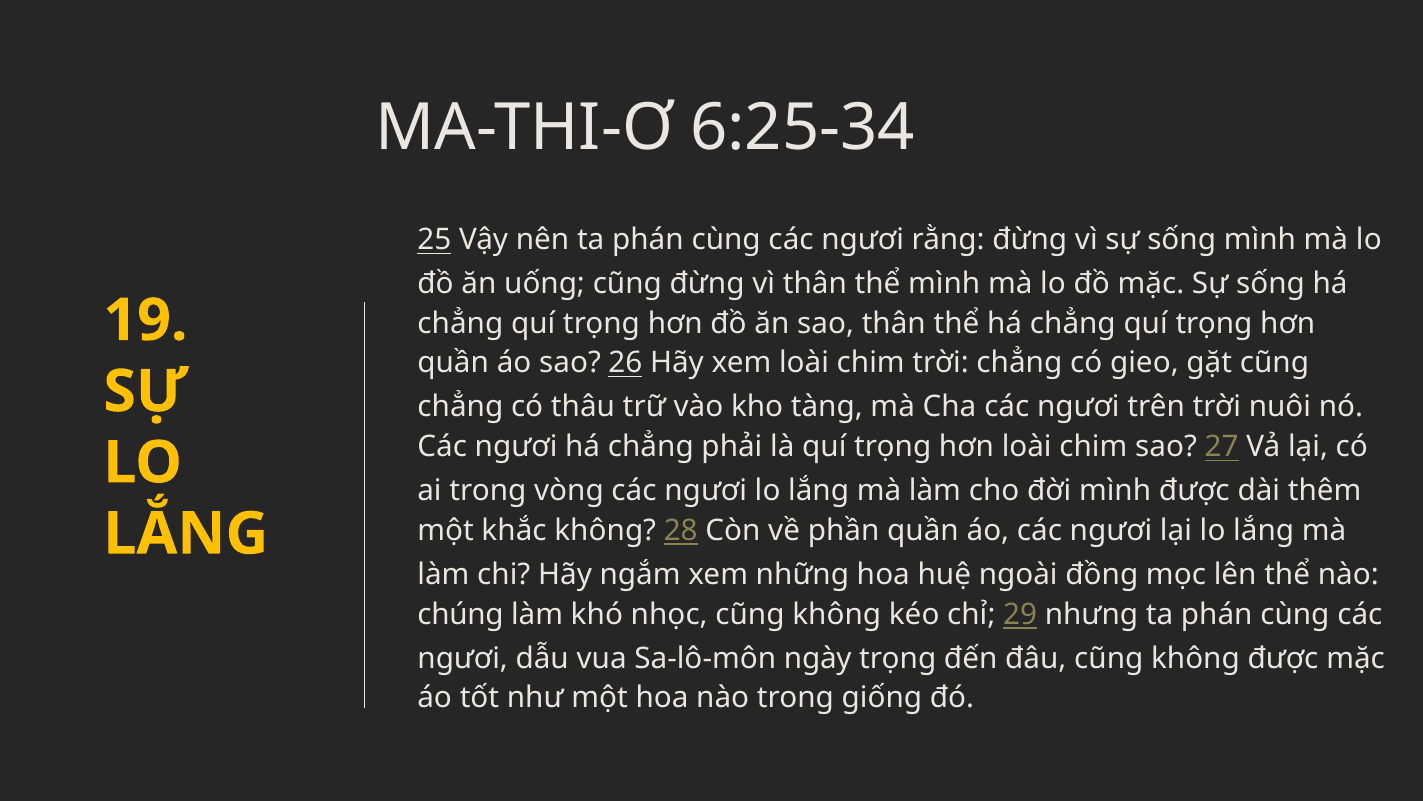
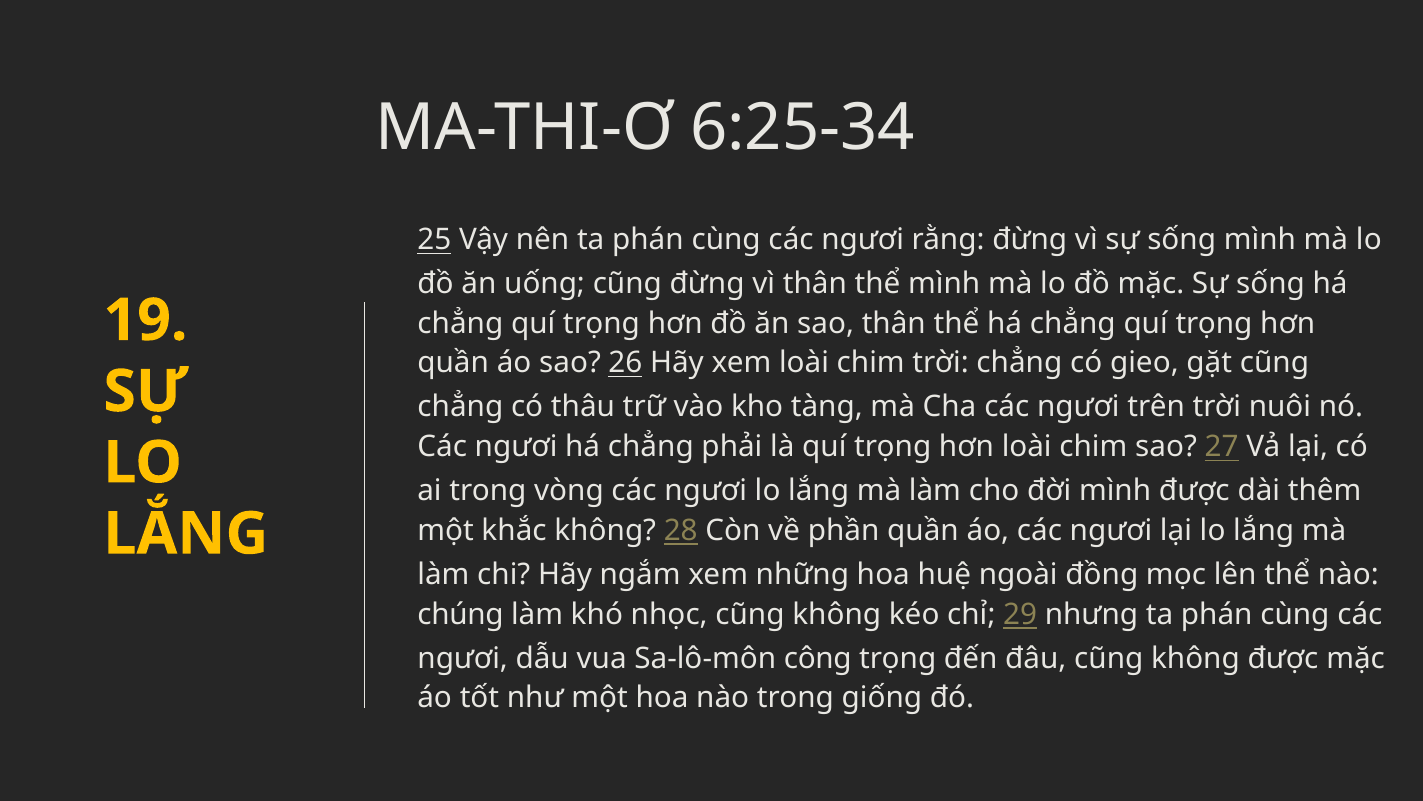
ngày: ngày -> công (818, 658)
